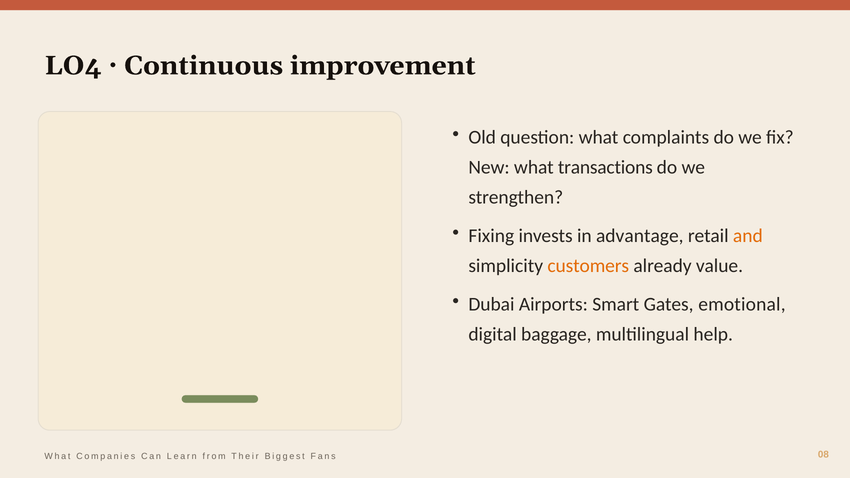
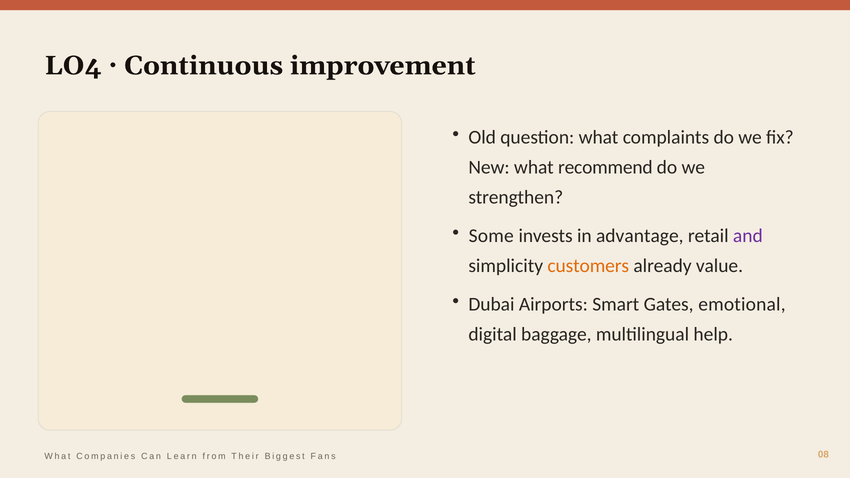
transactions: transactions -> recommend (605, 167)
Fixing: Fixing -> Some (491, 236)
and colour: orange -> purple (748, 236)
